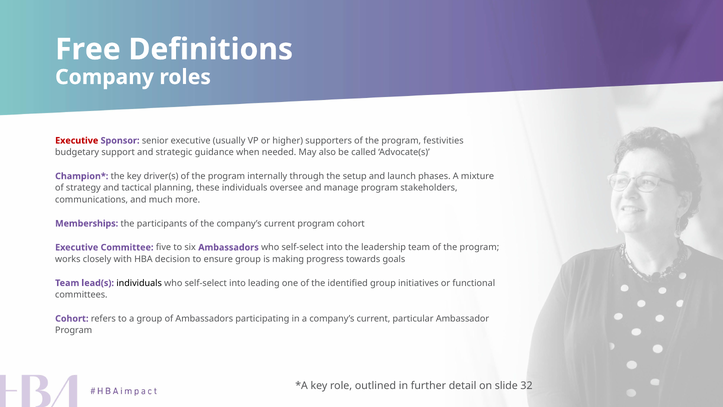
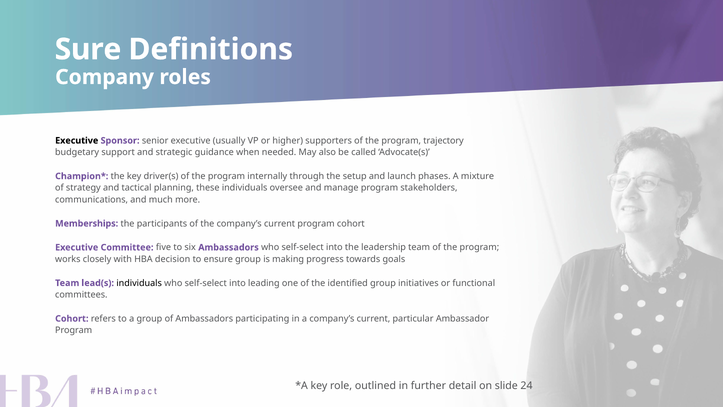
Free: Free -> Sure (88, 49)
Executive colour: red -> black (77, 140)
festivities: festivities -> trajectory (444, 140)
32: 32 -> 24 (527, 386)
